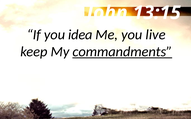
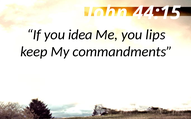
13:15: 13:15 -> 44:15 (157, 13)
live: live -> lips (156, 35)
commandments underline: present -> none (122, 52)
